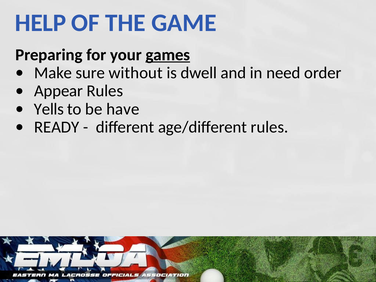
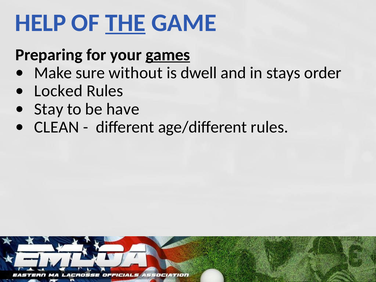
THE underline: none -> present (125, 23)
need: need -> stays (283, 73)
Appear: Appear -> Locked (58, 91)
Yells: Yells -> Stay (49, 109)
READY: READY -> CLEAN (57, 127)
